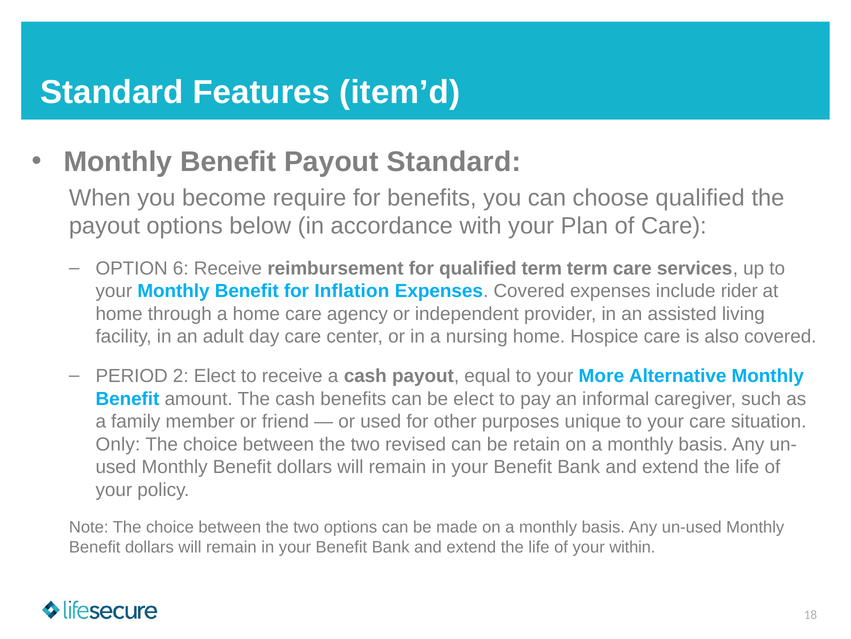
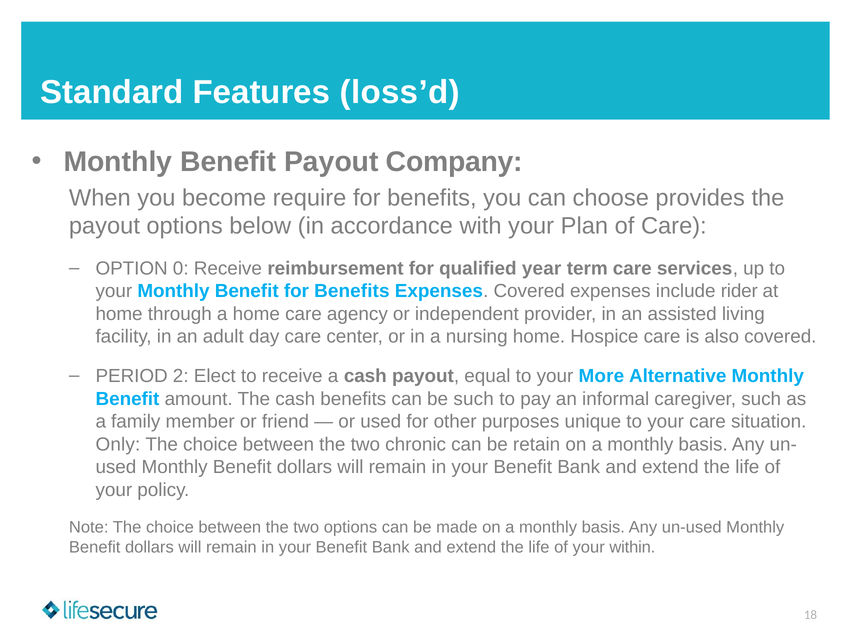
item’d: item’d -> loss’d (400, 92)
Payout Standard: Standard -> Company (454, 162)
choose qualified: qualified -> provides (700, 198)
6: 6 -> 0 (181, 268)
qualified term: term -> year (542, 268)
Benefit for Inflation: Inflation -> Benefits (352, 291)
be elect: elect -> such (474, 398)
revised: revised -> chronic (416, 444)
